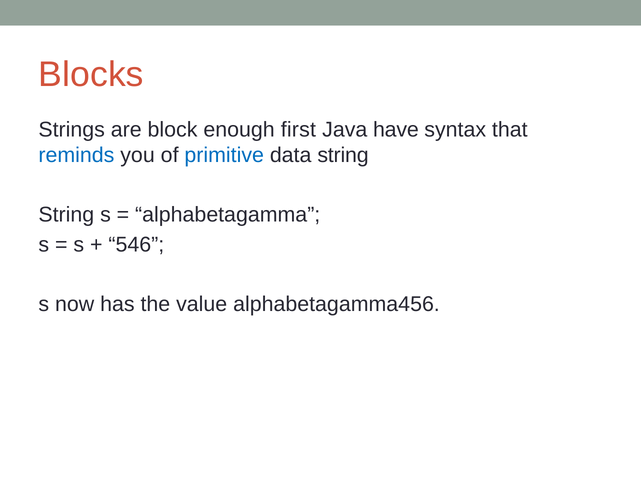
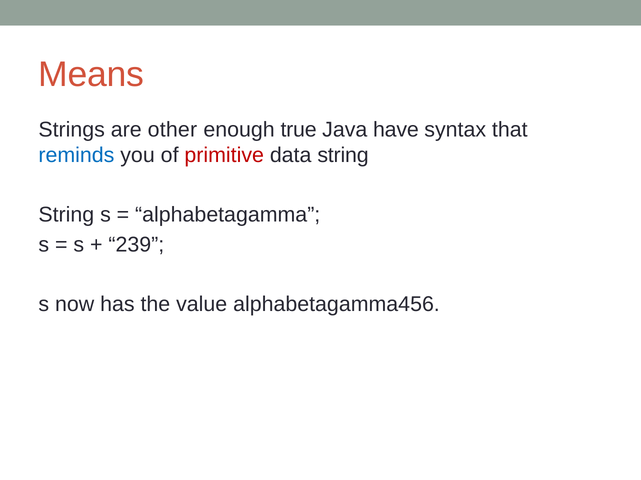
Blocks: Blocks -> Means (91, 75)
block: block -> other (172, 130)
first: first -> true (299, 130)
primitive colour: blue -> red (224, 155)
546: 546 -> 239 (136, 245)
